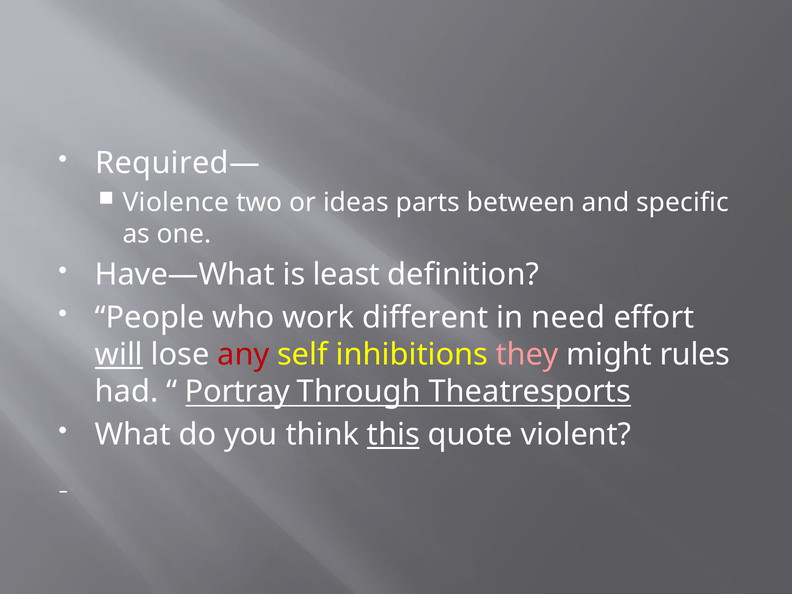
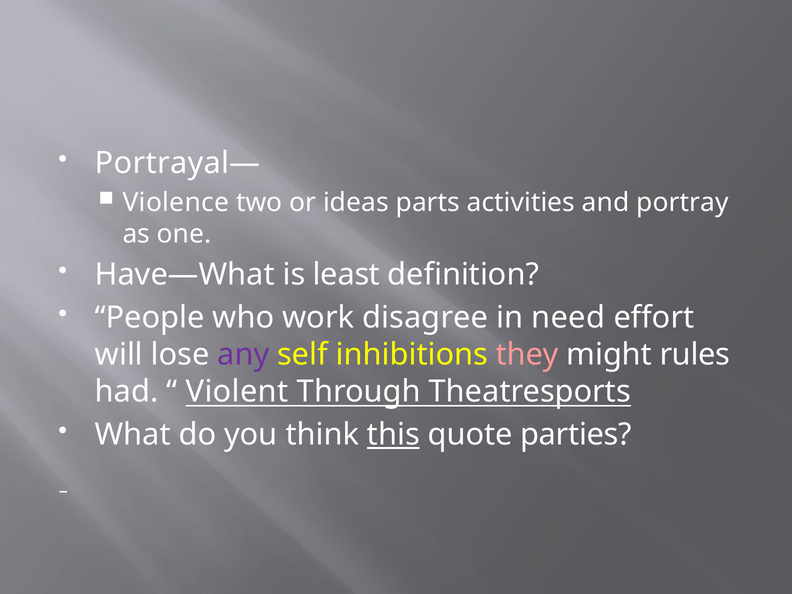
Required—: Required— -> Portrayal— (178, 163)
between: between -> activities (521, 202)
specific: specific -> portray (682, 202)
different: different -> disagree (425, 318)
will underline: present -> none (119, 355)
any colour: red -> purple (243, 355)
Portray: Portray -> Violent (237, 392)
violent: violent -> parties (576, 435)
